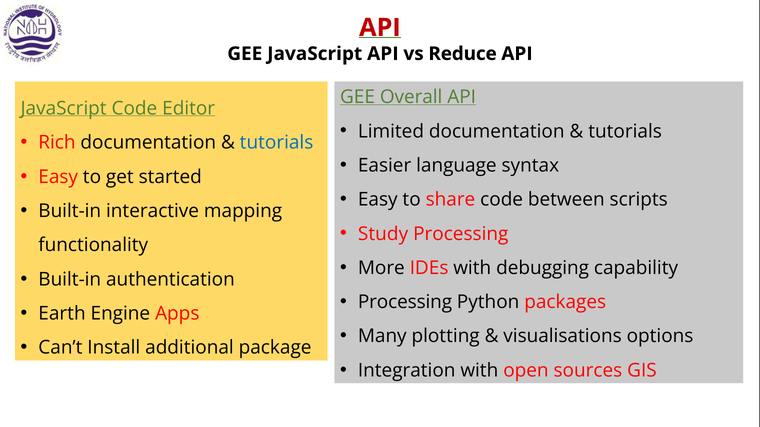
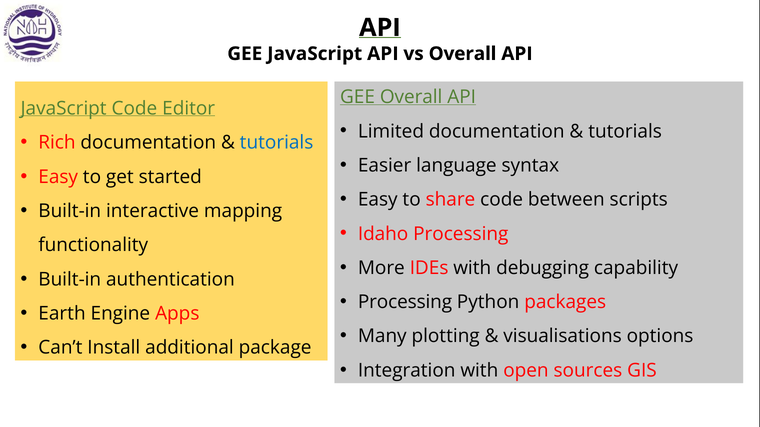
API colour: red -> black (380, 28)
vs Reduce: Reduce -> Overall (463, 54)
Study: Study -> Idaho (383, 234)
